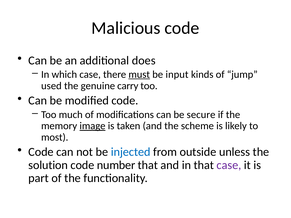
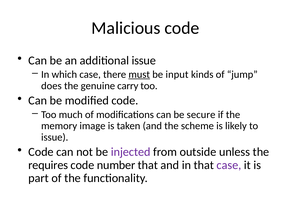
additional does: does -> issue (144, 61)
used: used -> does (51, 86)
image underline: present -> none (92, 126)
most: most -> issue (55, 137)
injected colour: blue -> purple (131, 152)
solution: solution -> requires (48, 165)
